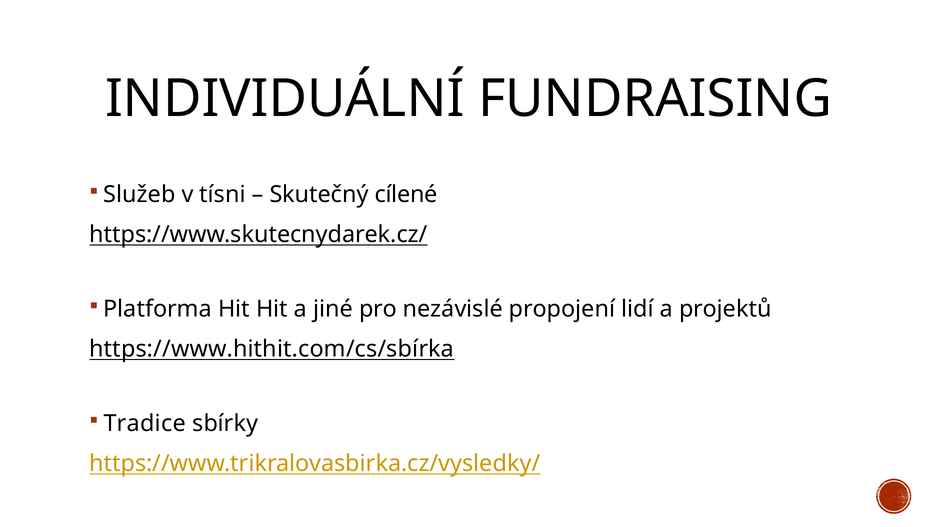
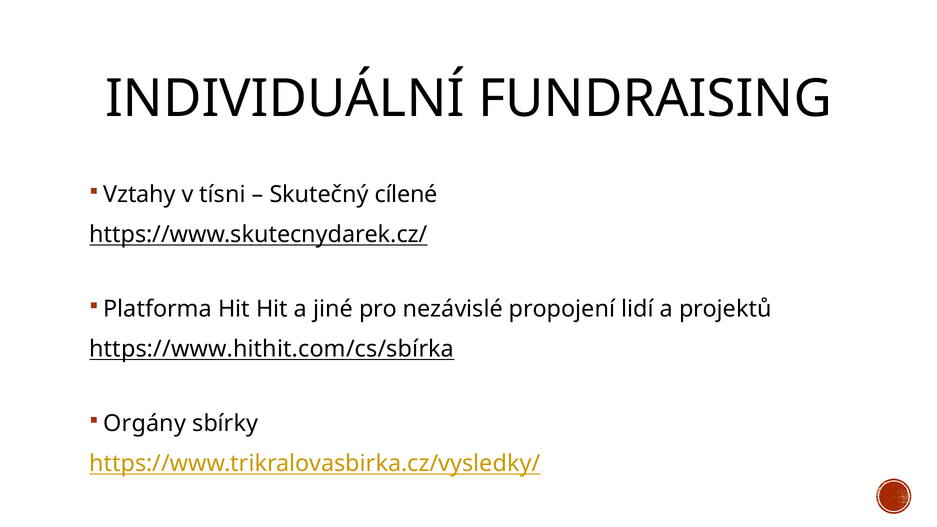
Služeb: Služeb -> Vztahy (139, 195)
Tradice: Tradice -> Orgány (145, 424)
